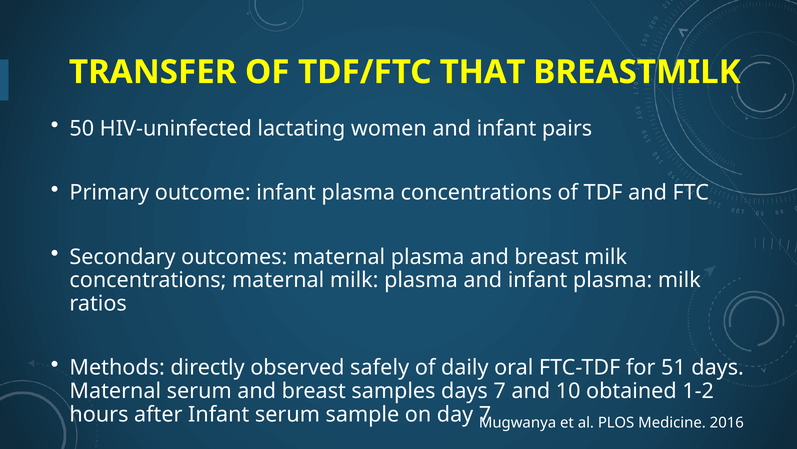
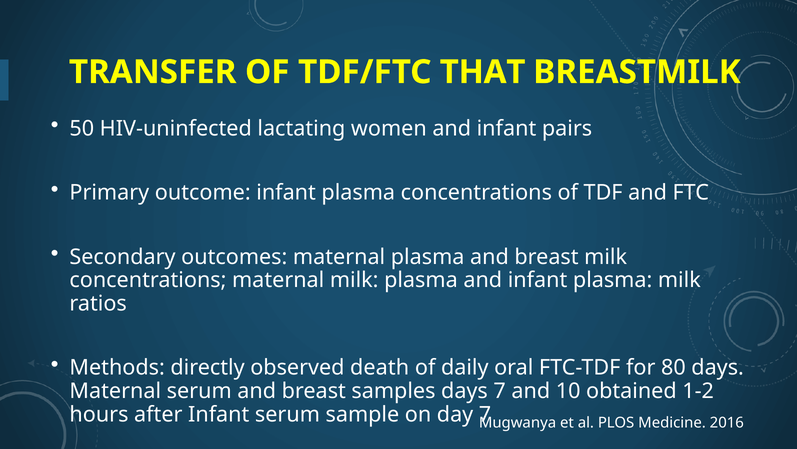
safely: safely -> death (380, 367)
51: 51 -> 80 (673, 367)
